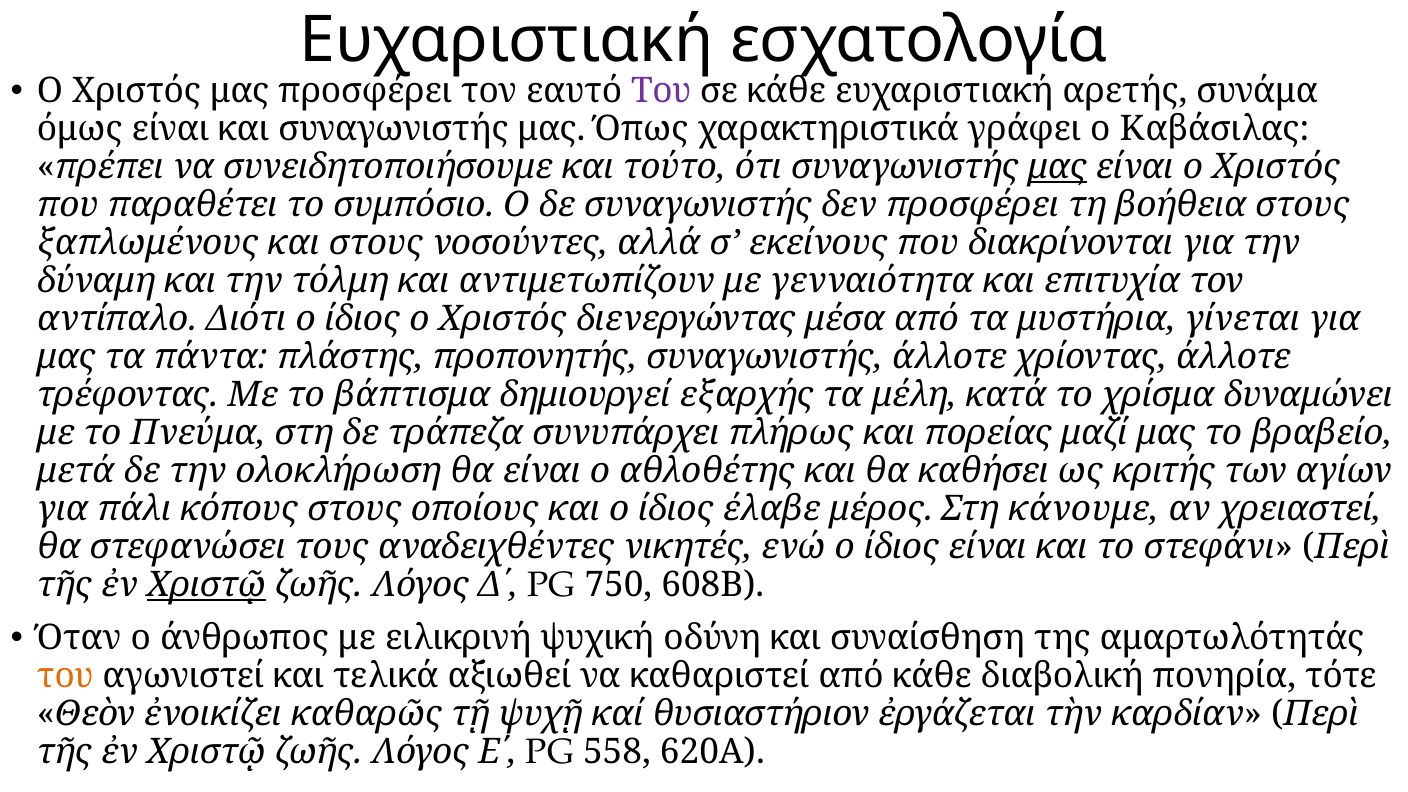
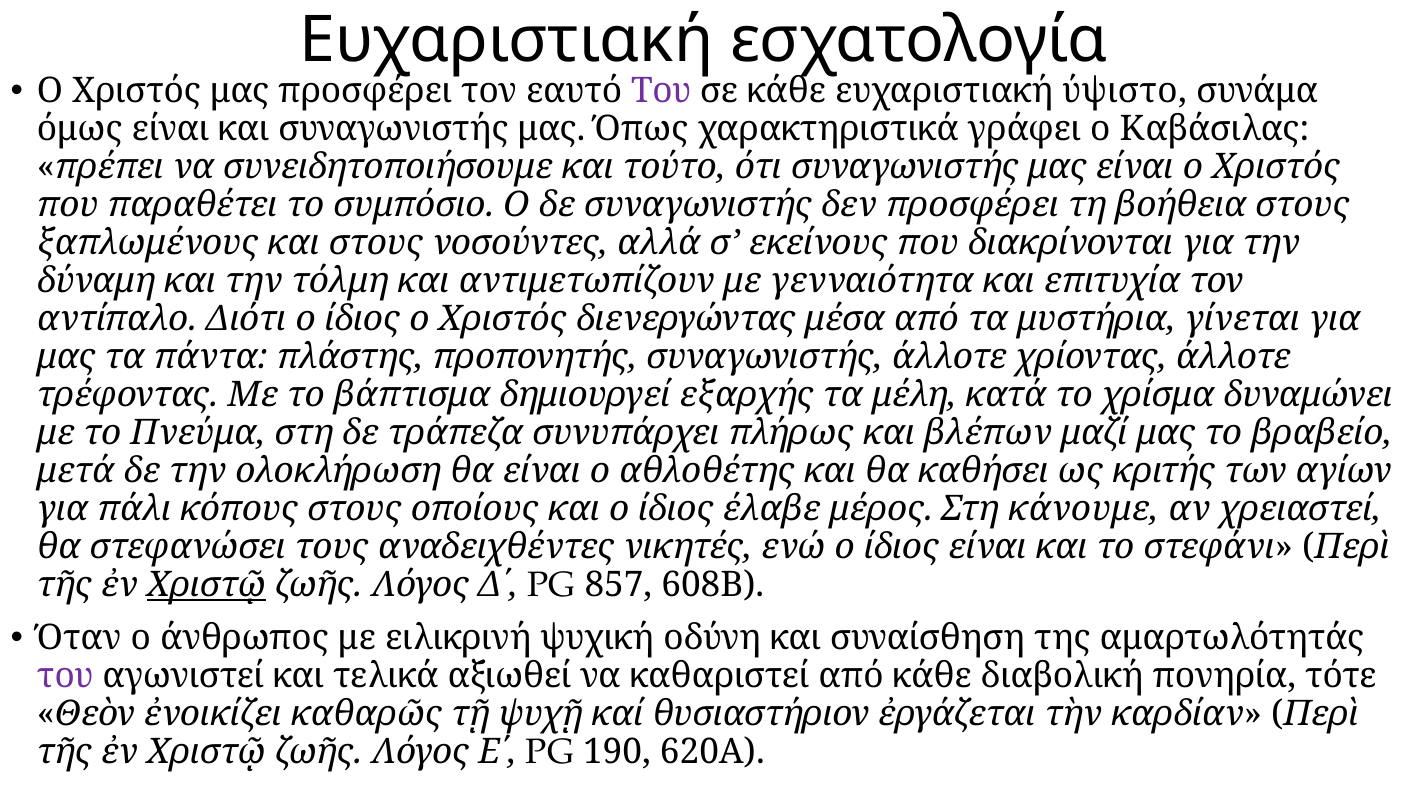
αρετής: αρετής -> ύψιστο (1125, 91)
μας underline: present -> none (1057, 167)
πορείας: πορείας -> βλέπων (988, 433)
750: 750 -> 857 (618, 585)
του colour: orange -> purple (65, 676)
558: 558 -> 190 (617, 752)
